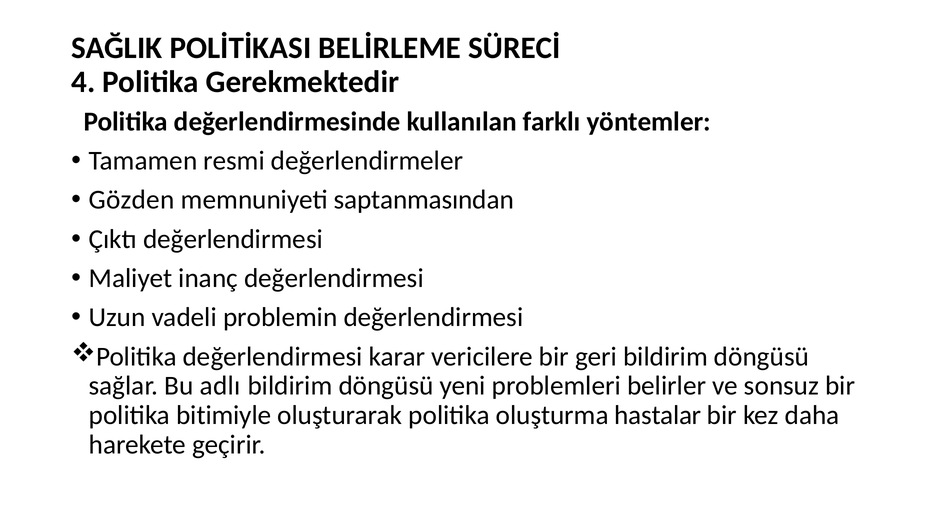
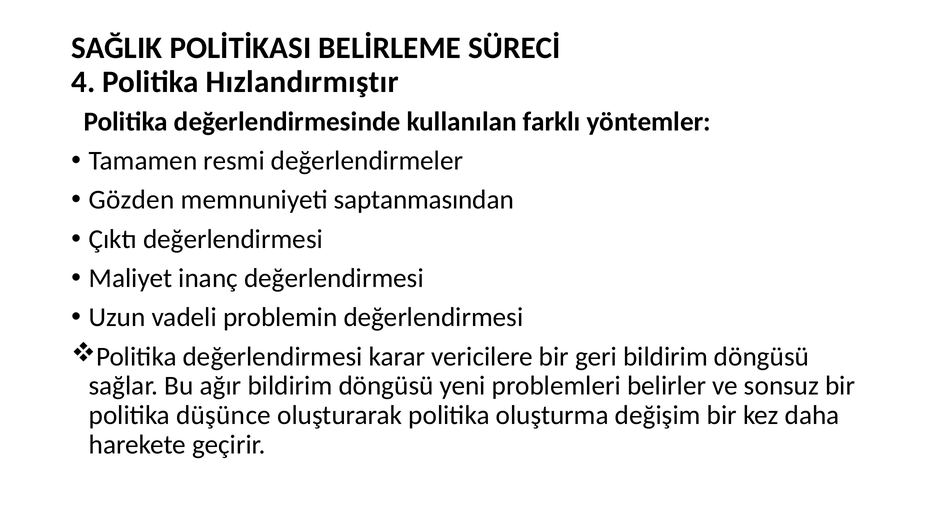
Gerekmektedir: Gerekmektedir -> Hızlandırmıştır (302, 82)
adlı: adlı -> ağır (220, 386)
bitimiyle: bitimiyle -> düşünce (224, 415)
hastalar: hastalar -> değişim (658, 415)
